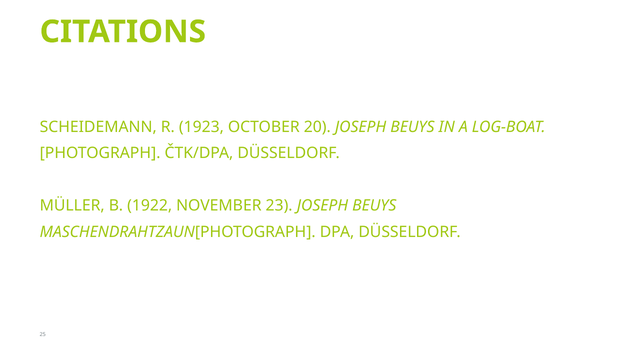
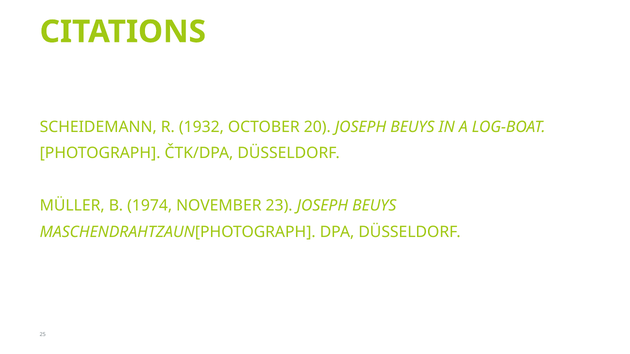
1923: 1923 -> 1932 (201, 127)
1922: 1922 -> 1974 (150, 206)
